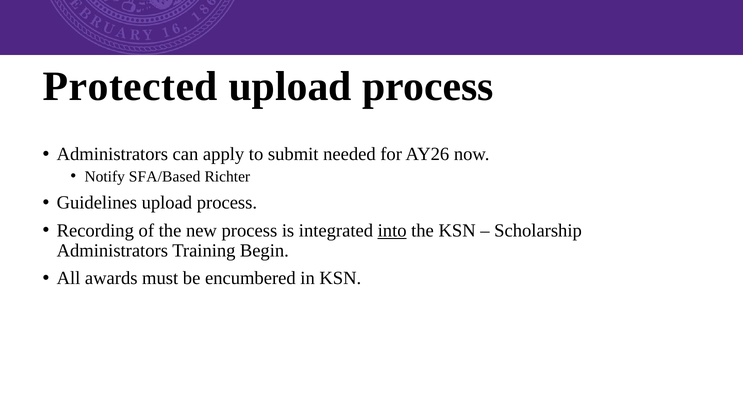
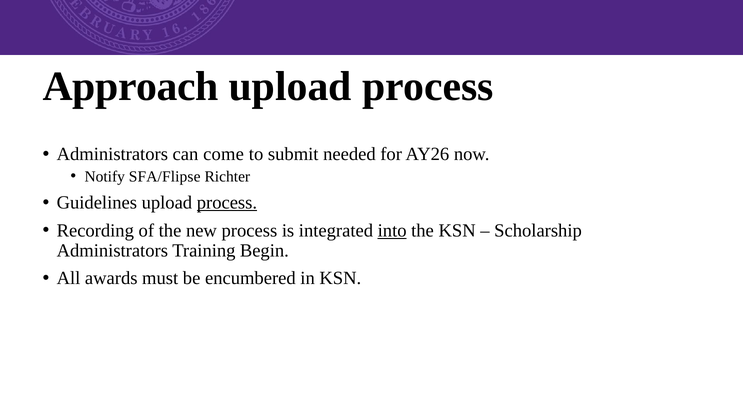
Protected: Protected -> Approach (131, 87)
apply: apply -> come (224, 154)
SFA/Based: SFA/Based -> SFA/Flipse (165, 176)
process underline: none -> present (227, 203)
